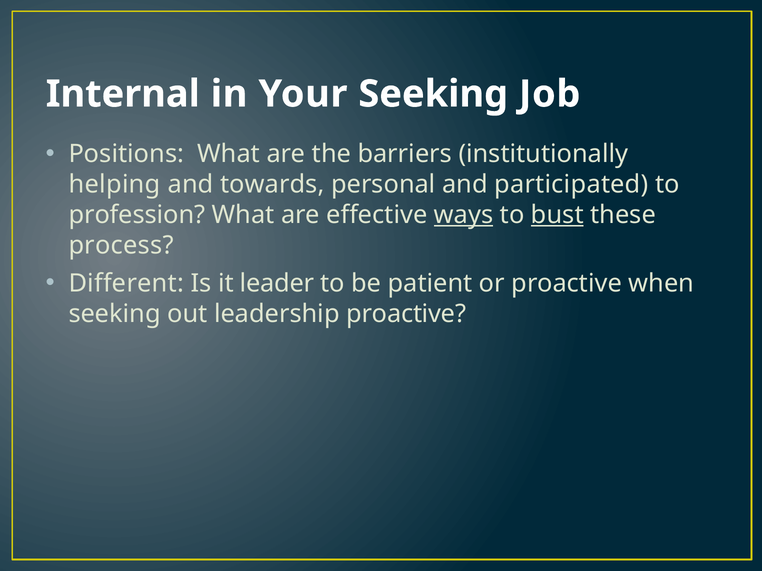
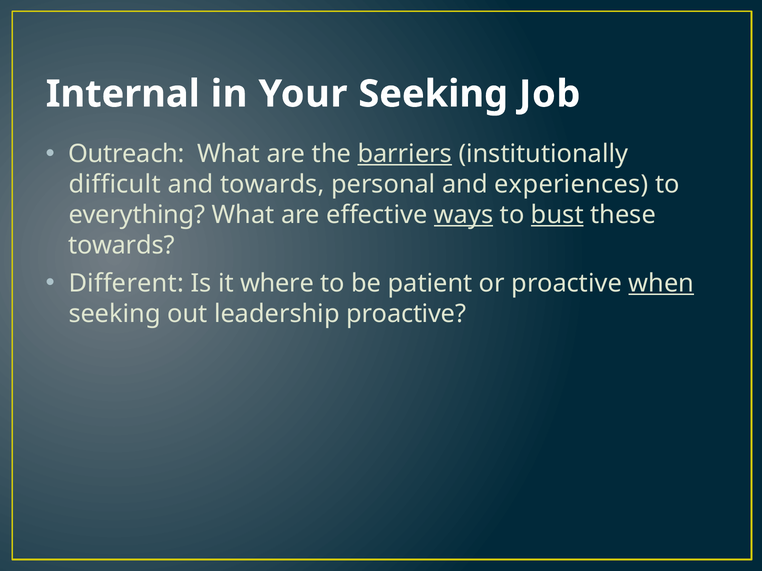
Positions: Positions -> Outreach (126, 154)
barriers underline: none -> present (405, 154)
helping: helping -> difficult (115, 185)
participated: participated -> experiences (571, 185)
profession: profession -> everything (137, 215)
process: process -> towards (121, 246)
leader: leader -> where (277, 284)
when underline: none -> present (661, 284)
